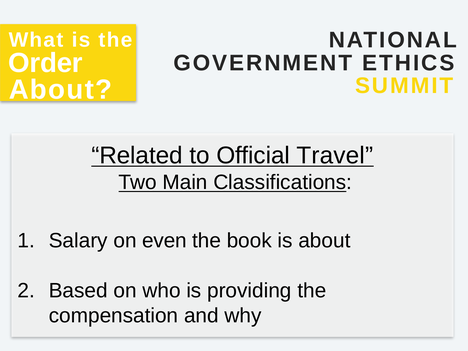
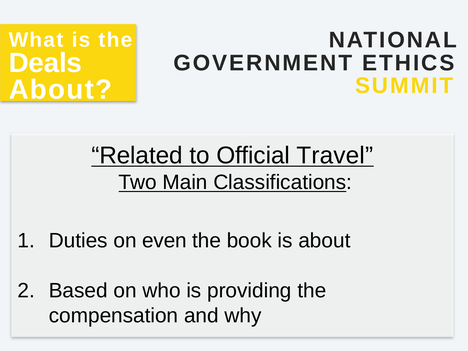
Order: Order -> Deals (45, 63)
Salary: Salary -> Duties (78, 241)
